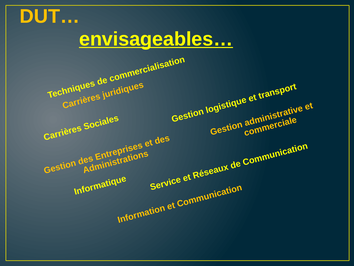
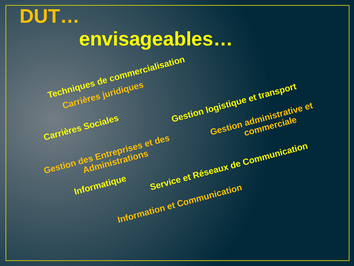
envisageables… underline: present -> none (156, 39)
